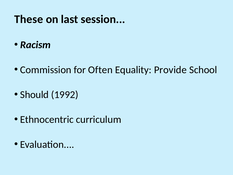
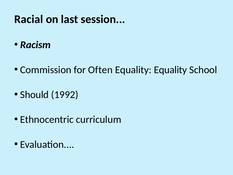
These: These -> Racial (29, 19)
Equality Provide: Provide -> Equality (170, 70)
